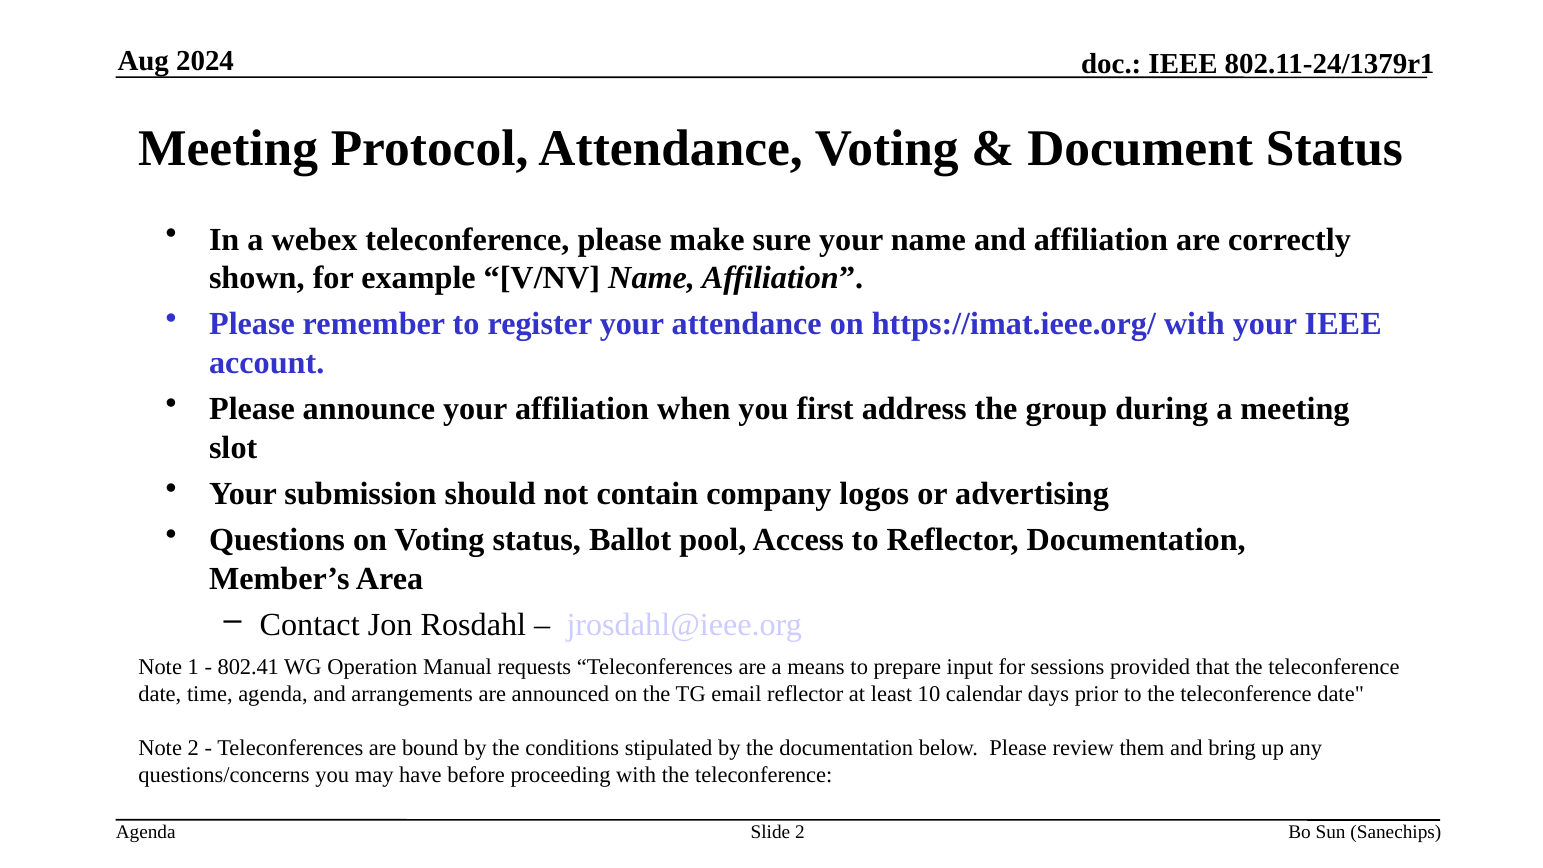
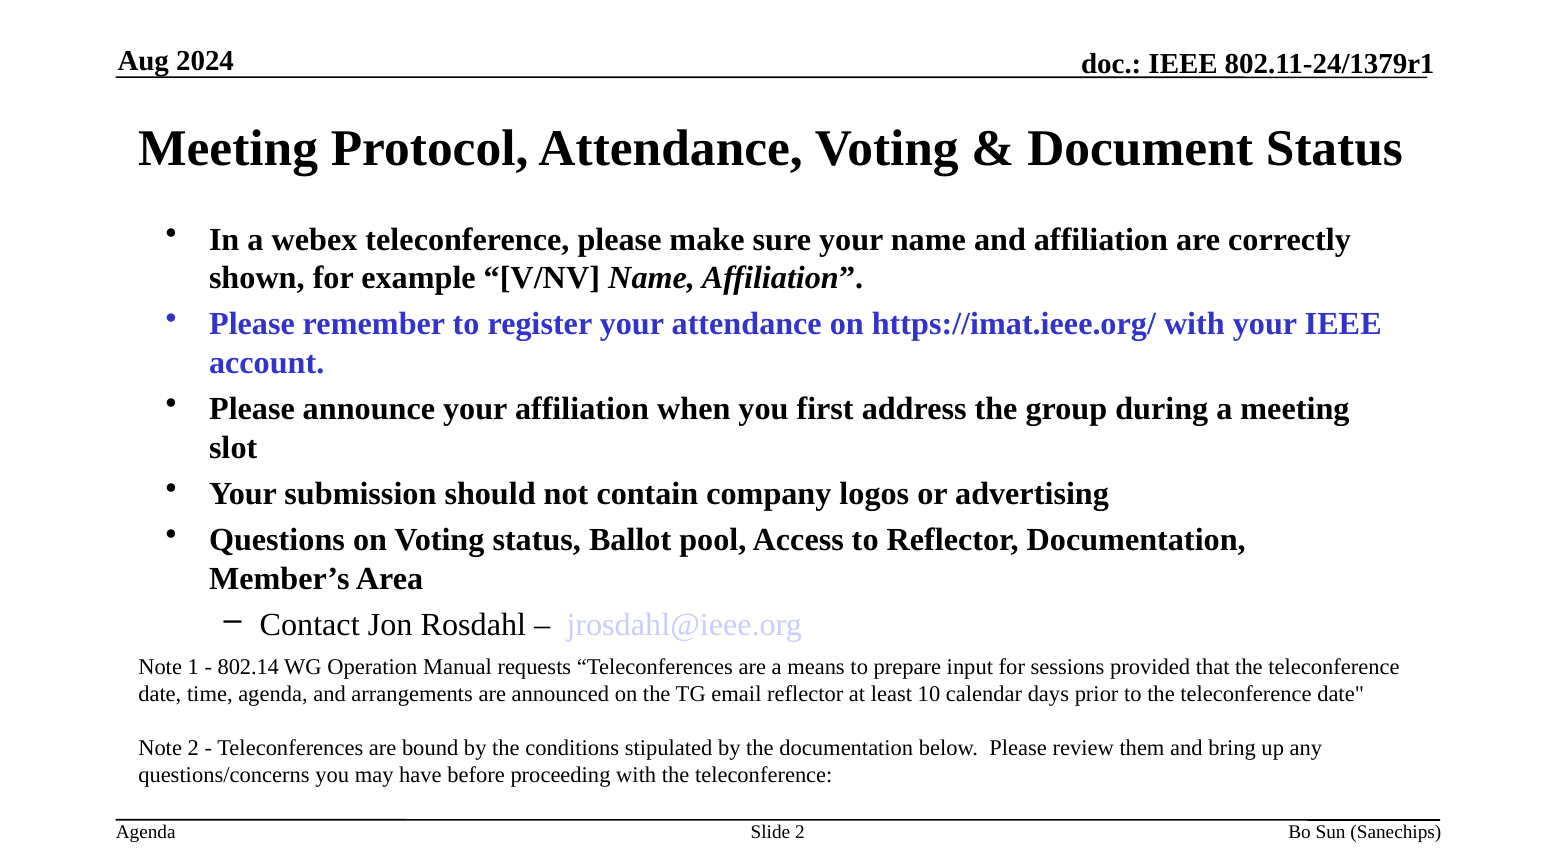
802.41: 802.41 -> 802.14 (248, 667)
